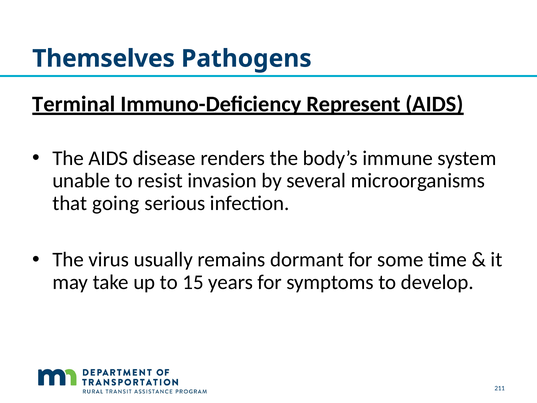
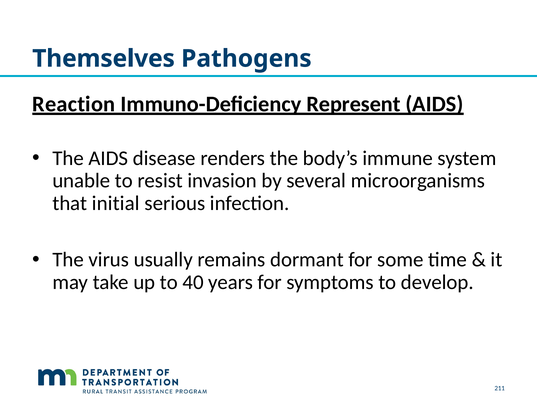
Terminal: Terminal -> Reaction (74, 104)
going: going -> initial (116, 203)
15: 15 -> 40 (193, 282)
